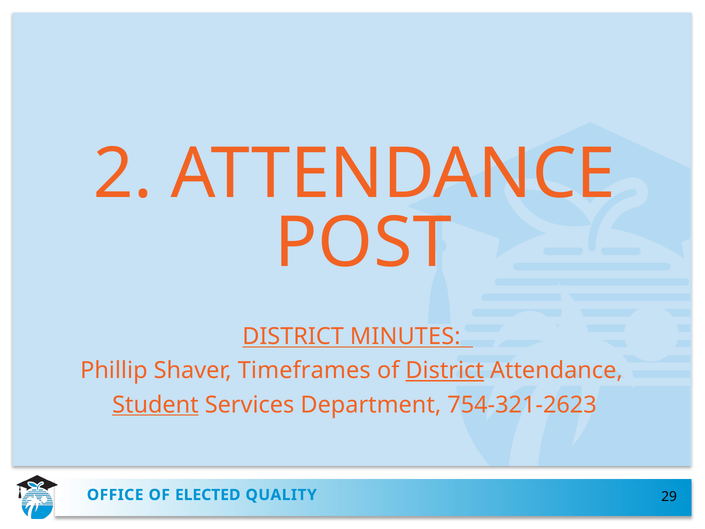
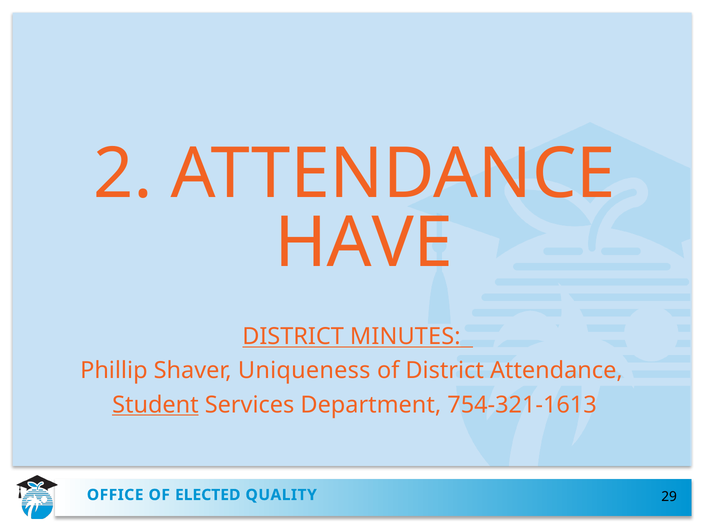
POST: POST -> HAVE (364, 243)
Timeframes: Timeframes -> Uniqueness (304, 370)
District underline: present -> none (445, 370)
754-321-2623: 754-321-2623 -> 754-321-1613 (522, 405)
